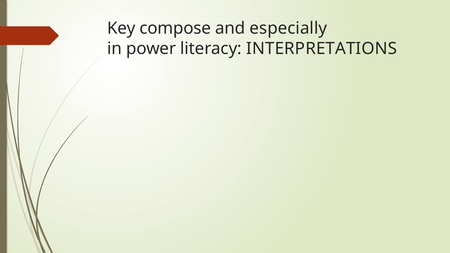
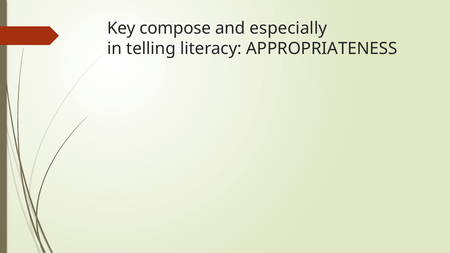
power: power -> telling (151, 49)
INTERPRETATIONS: INTERPRETATIONS -> APPROPRIATENESS (322, 49)
